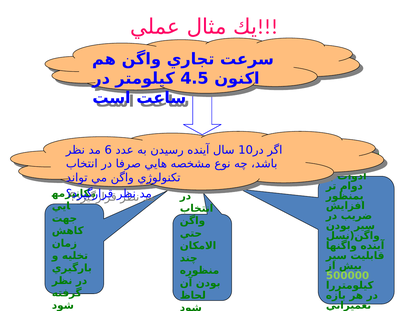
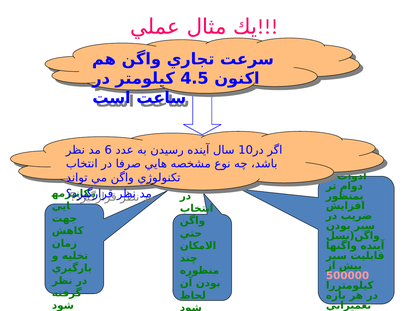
500000 colour: light green -> pink (348, 276)
